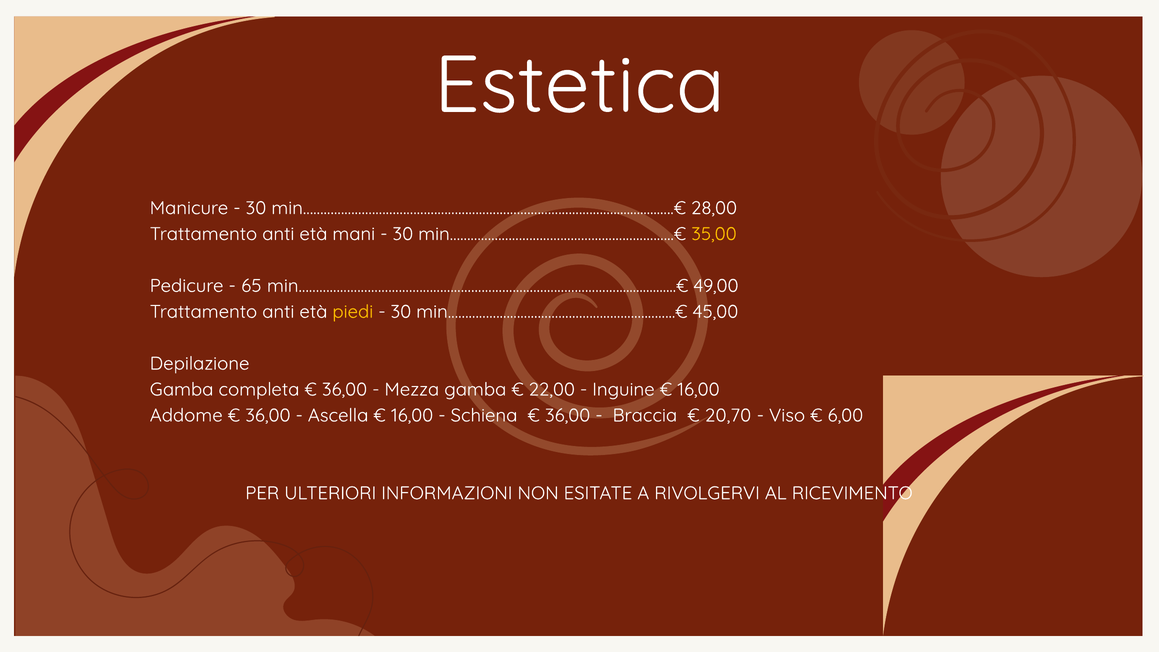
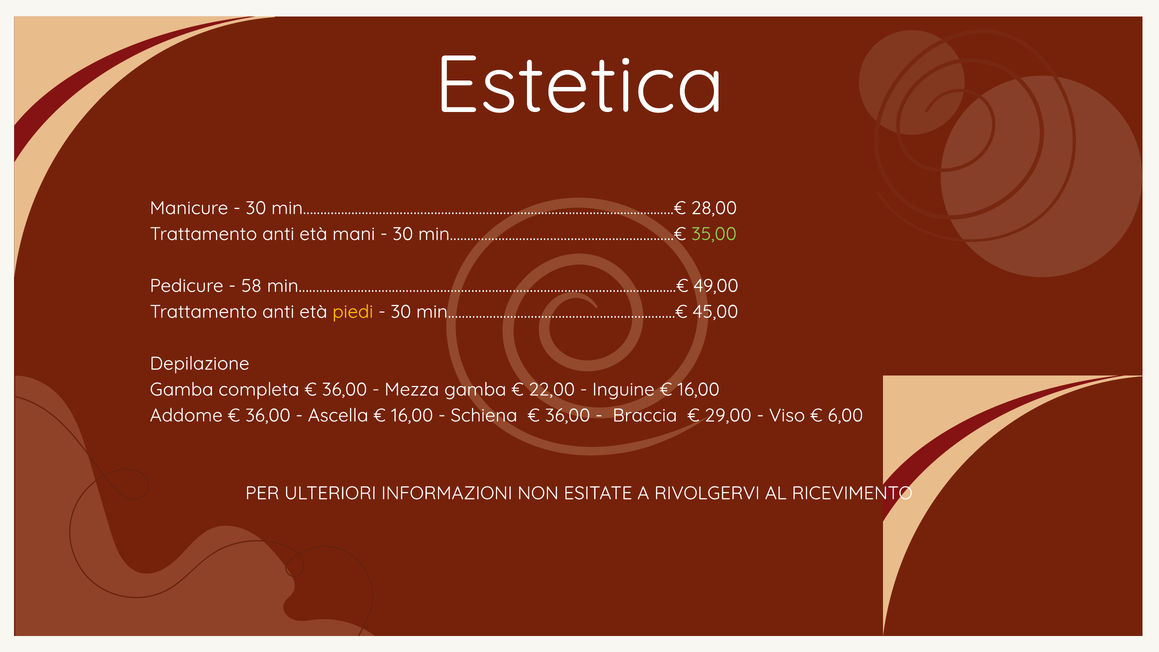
35,00 colour: yellow -> light green (714, 234)
65: 65 -> 58 (251, 286)
20,70: 20,70 -> 29,00 (728, 415)
